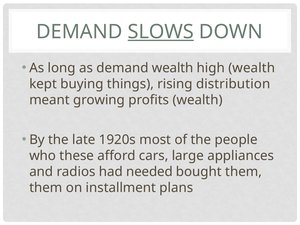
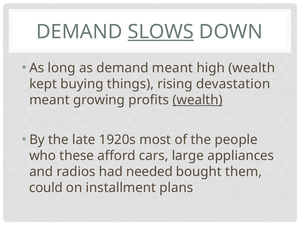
demand wealth: wealth -> meant (172, 68)
distribution: distribution -> devastation (233, 84)
wealth underline: none -> present (198, 100)
them: them -> could (46, 188)
